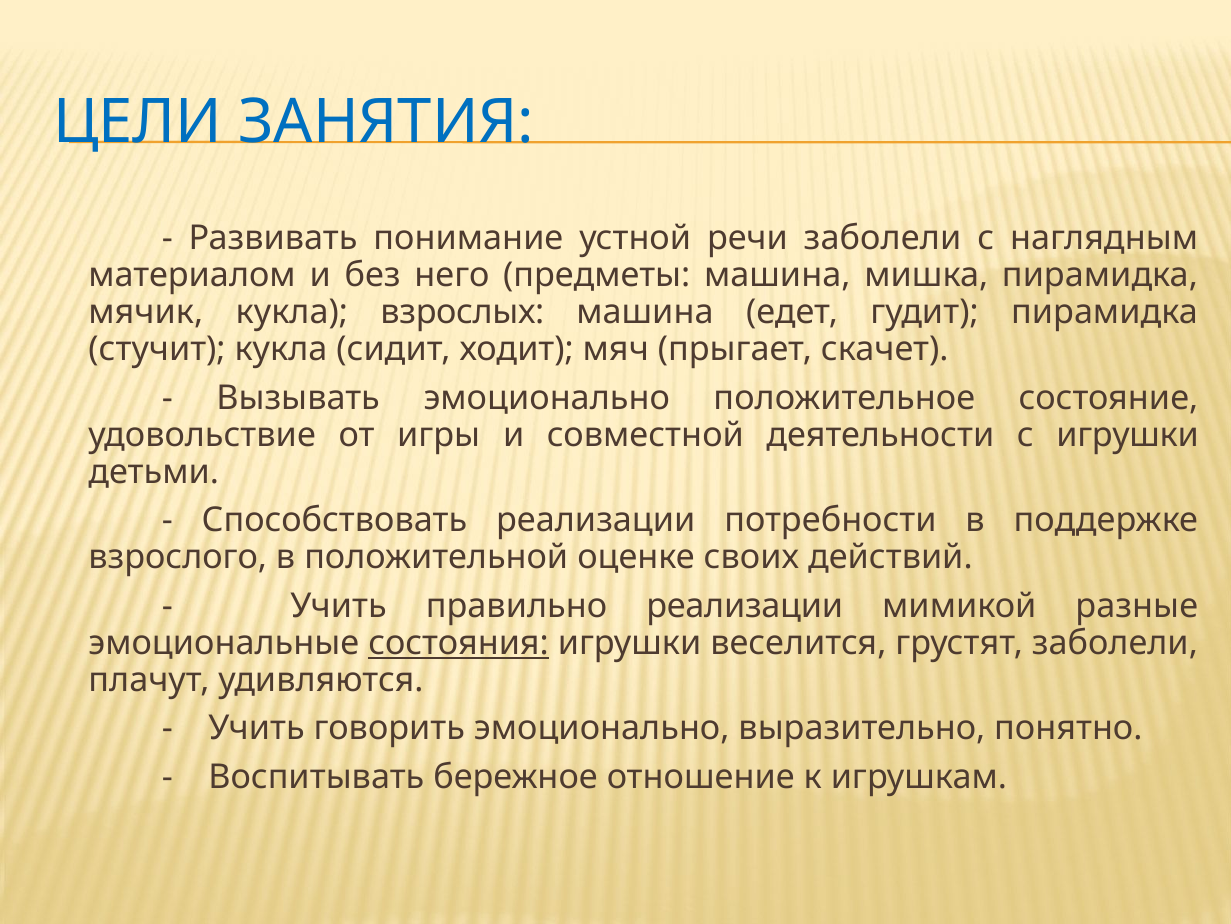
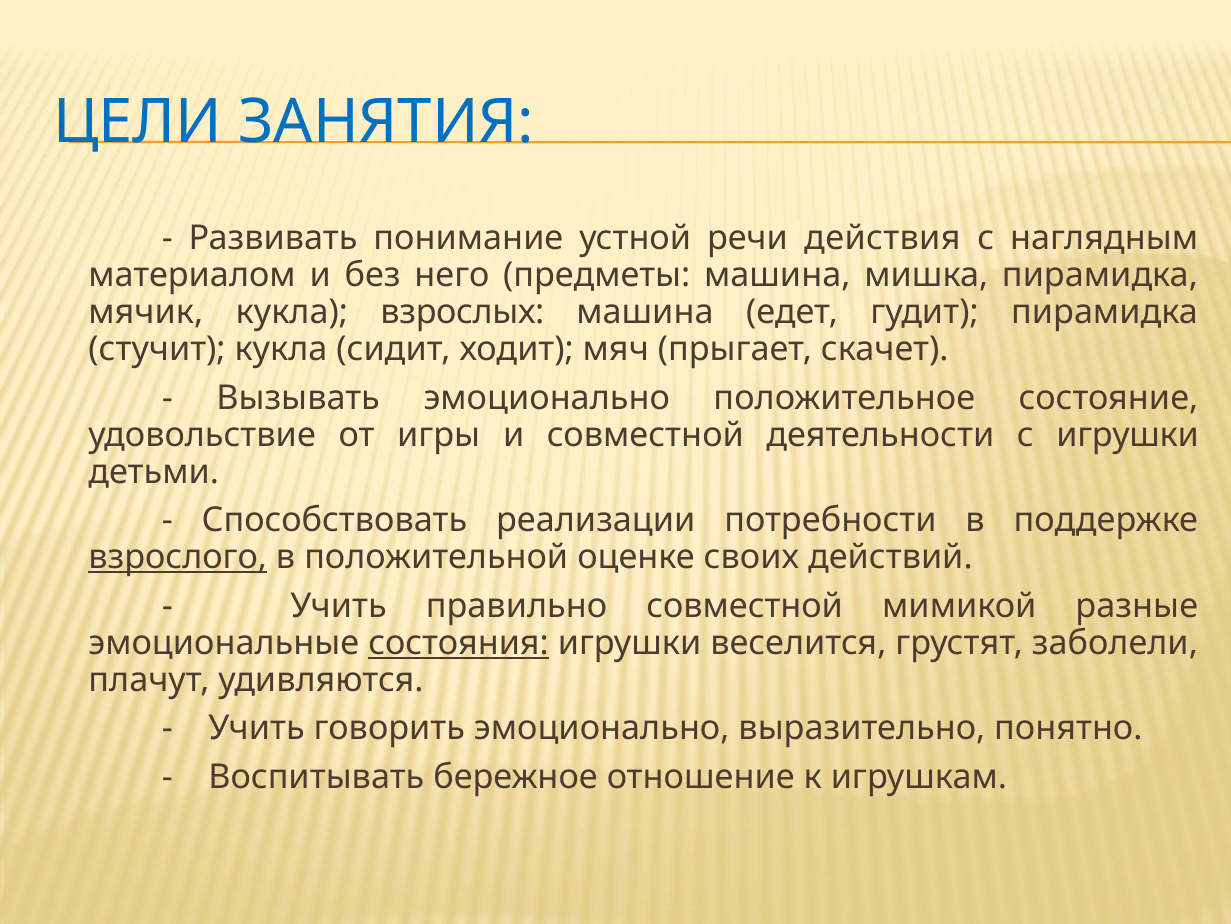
речи заболели: заболели -> действия (882, 238)
взрослого underline: none -> present (178, 557)
правильно реализации: реализации -> совместной (745, 606)
